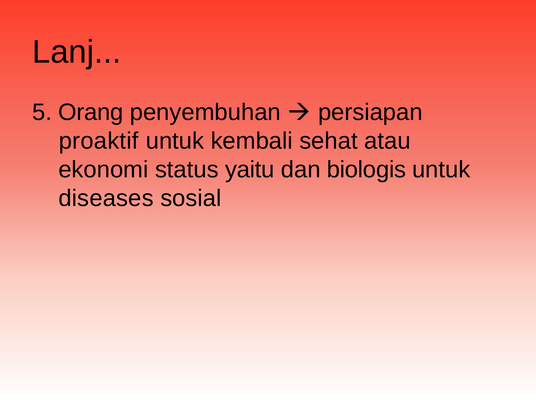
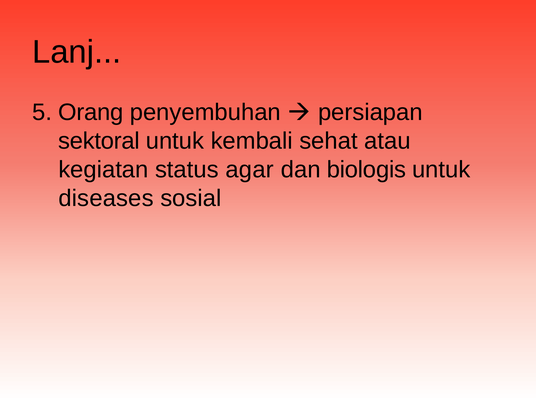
proaktif: proaktif -> sektoral (99, 141)
ekonomi: ekonomi -> kegiatan (103, 170)
yaitu: yaitu -> agar (250, 170)
